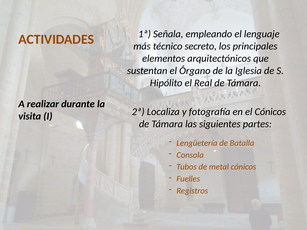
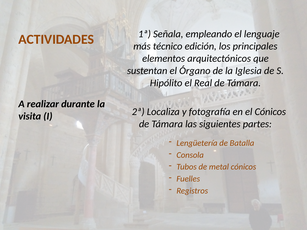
secreto: secreto -> edición (201, 46)
